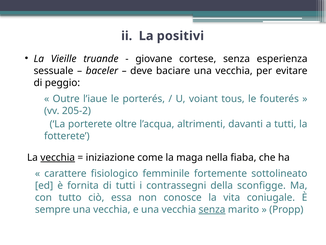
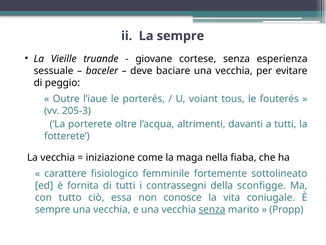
La positivi: positivi -> sempre (180, 36)
205-2: 205-2 -> 205-3 (76, 111)
vecchia underline: present -> none (58, 157)
